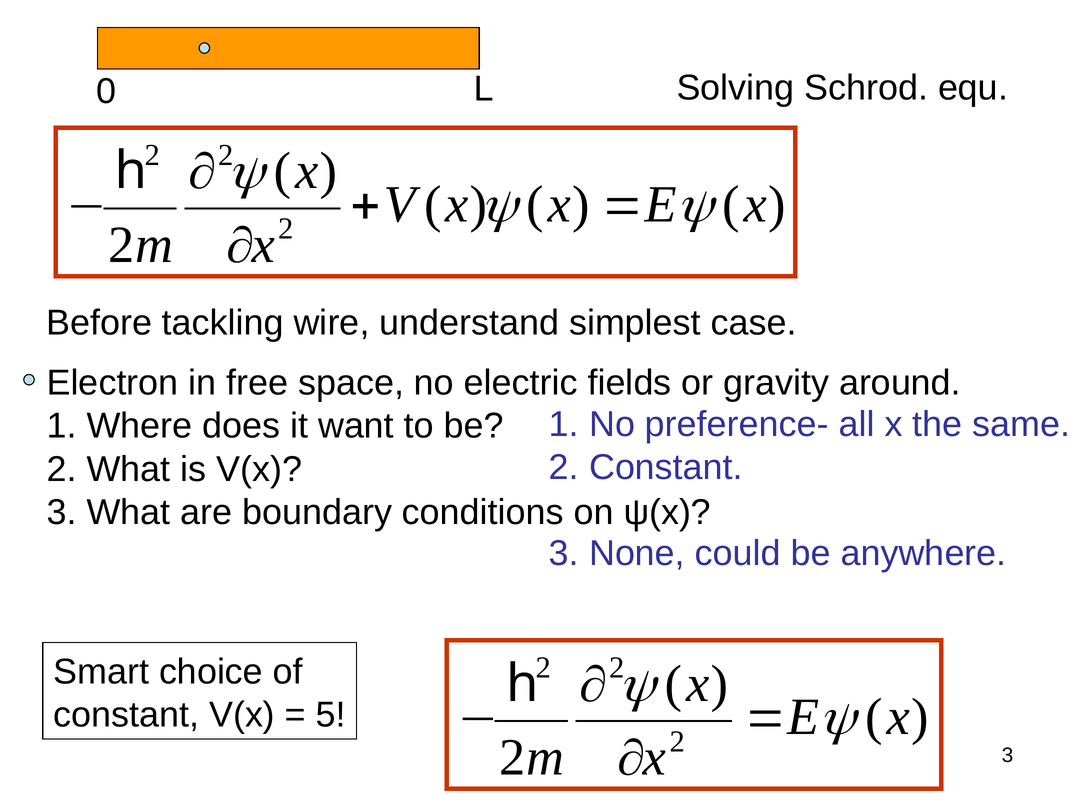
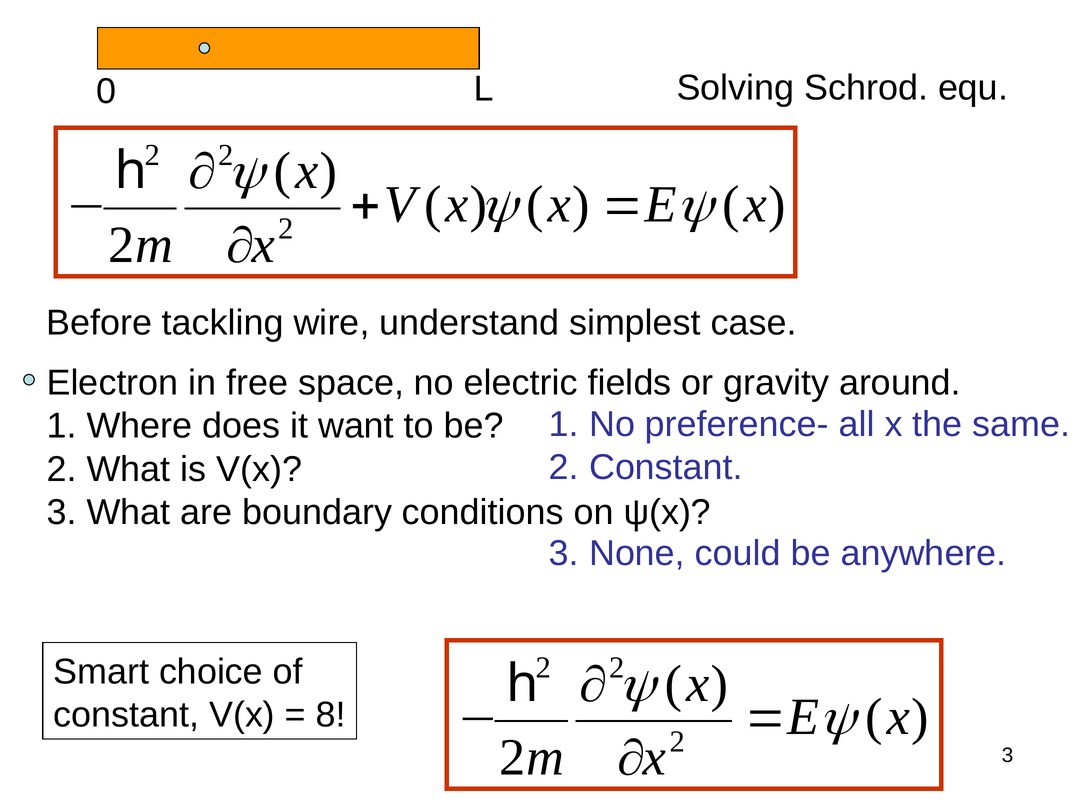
5: 5 -> 8 (331, 715)
